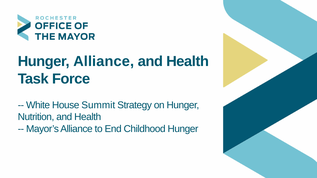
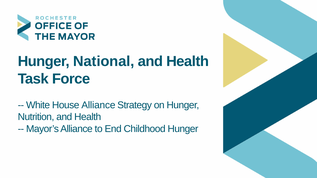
Hunger Alliance: Alliance -> National (104, 62)
House Summit: Summit -> Alliance (98, 105)
